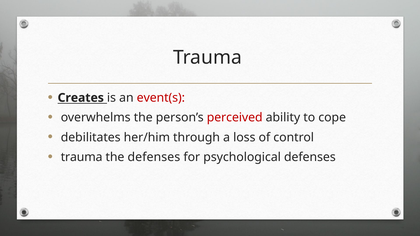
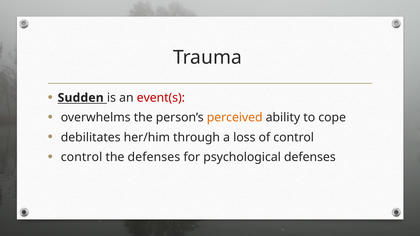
Creates: Creates -> Sudden (81, 98)
perceived colour: red -> orange (235, 118)
trauma: trauma -> control (82, 157)
